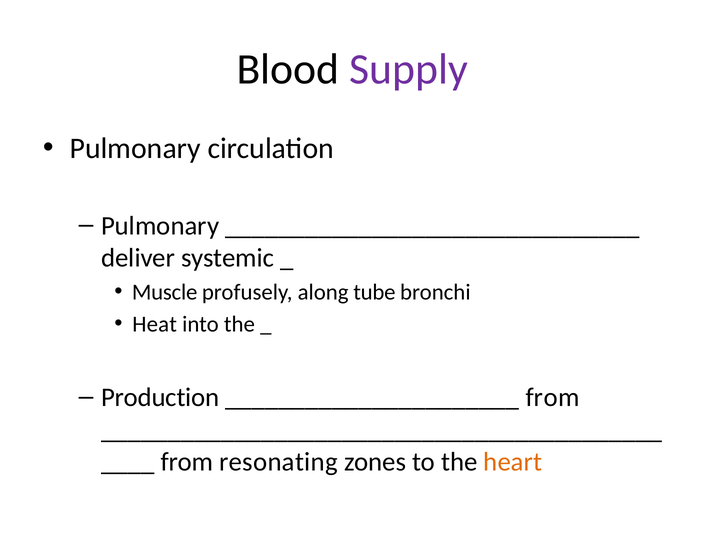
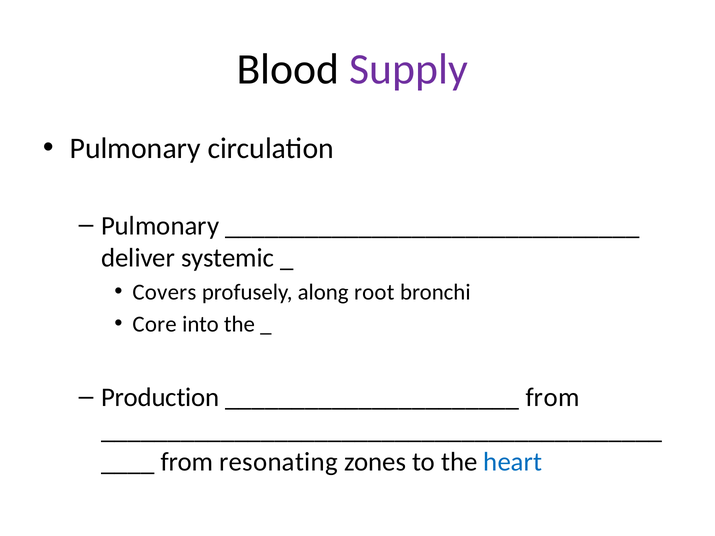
Muscle: Muscle -> Covers (164, 292)
tube: tube -> root (374, 292)
Heat: Heat -> Core (155, 324)
heart colour: orange -> blue (513, 462)
